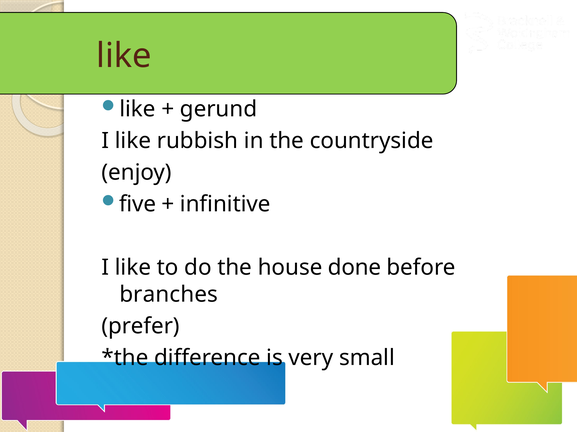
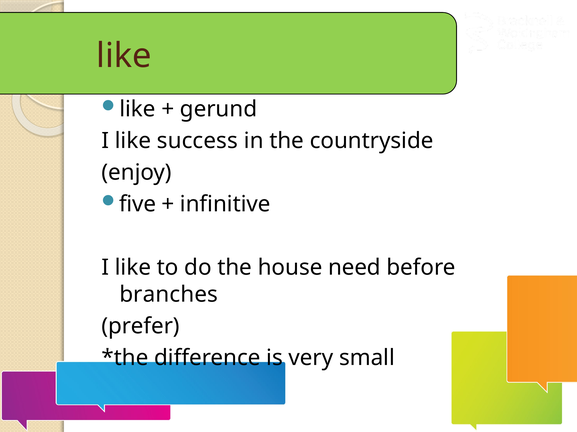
rubbish: rubbish -> success (197, 141)
done: done -> need (354, 268)
